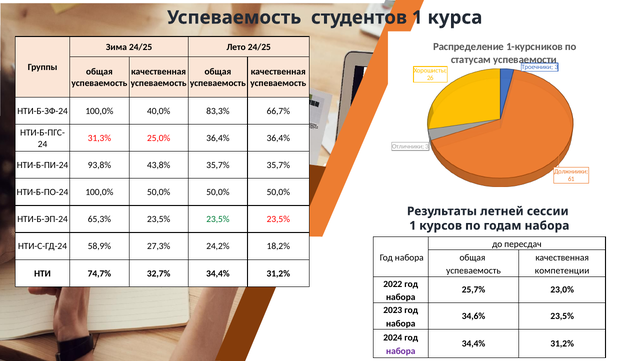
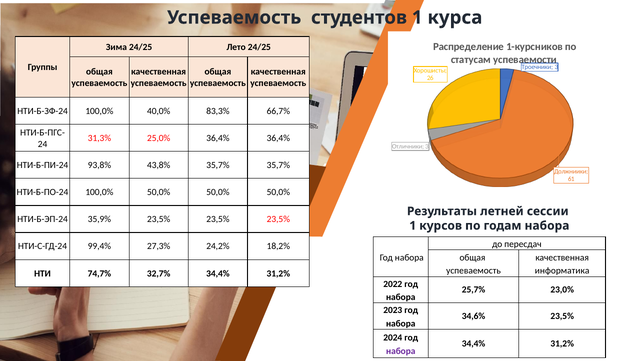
65,3%: 65,3% -> 35,9% (99, 219)
23,5% colour: green -> black (218, 219)
58,9%: 58,9% -> 99,4% (99, 246)
компетенции: компетенции -> информатика (562, 271)
